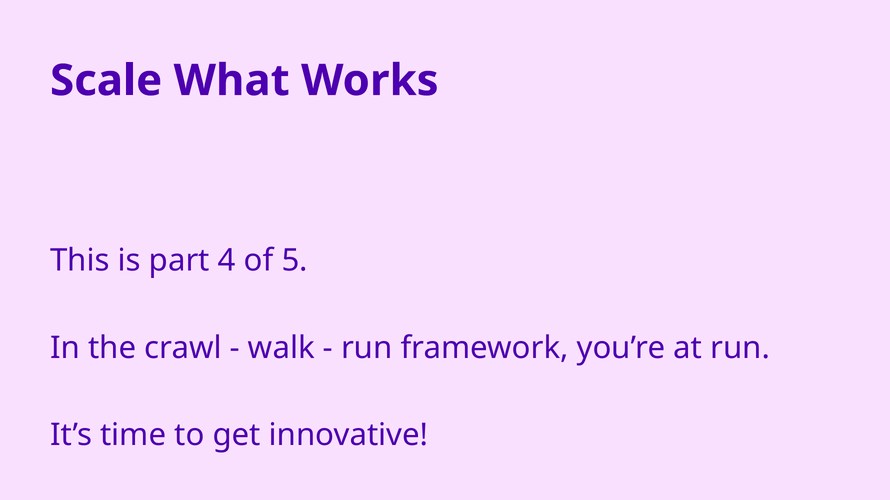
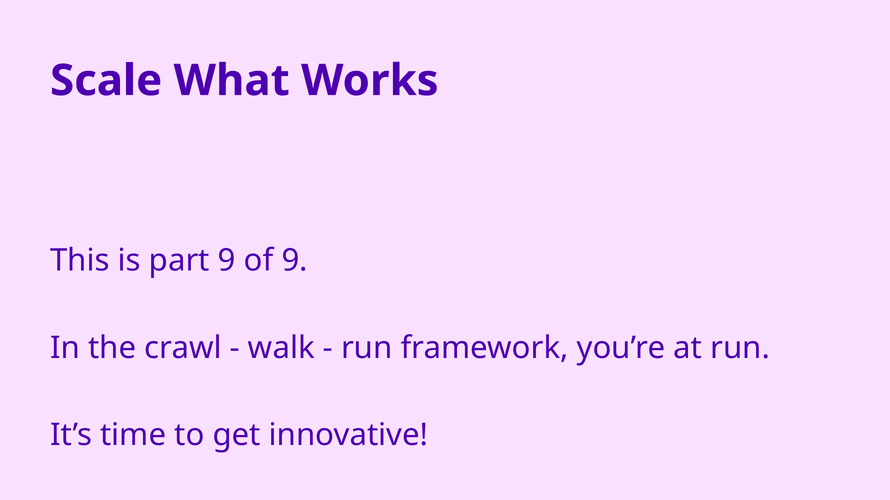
part 4: 4 -> 9 (227, 261)
of 5: 5 -> 9 (295, 261)
